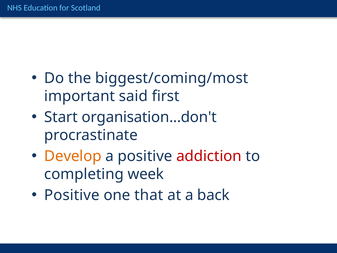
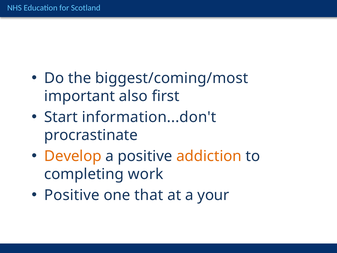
said: said -> also (133, 96)
organisation...don't: organisation...don't -> information...don't (149, 117)
addiction colour: red -> orange (209, 156)
week: week -> work (146, 174)
back: back -> your (213, 195)
